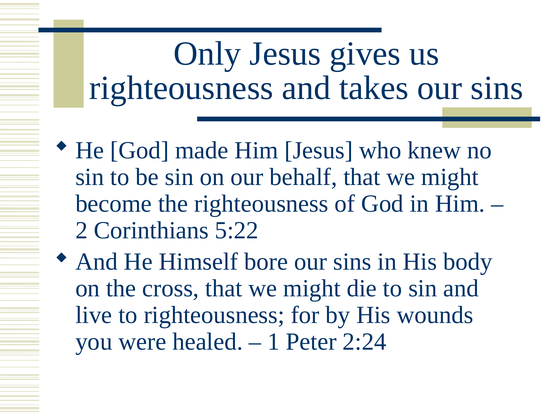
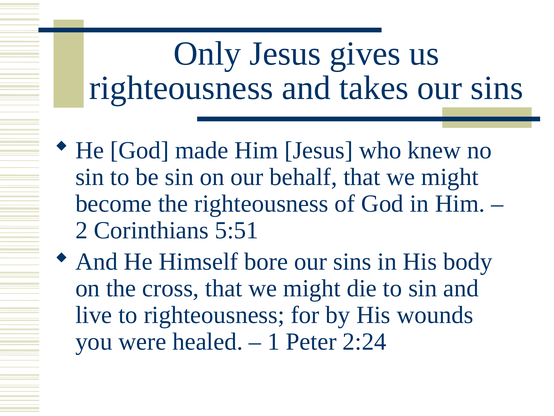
5:22: 5:22 -> 5:51 (237, 230)
